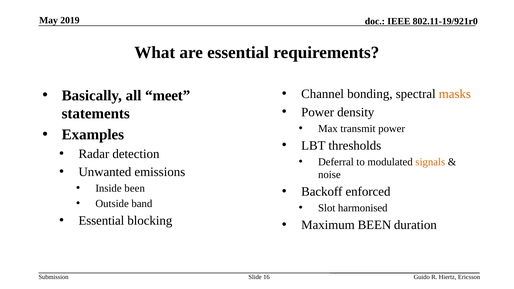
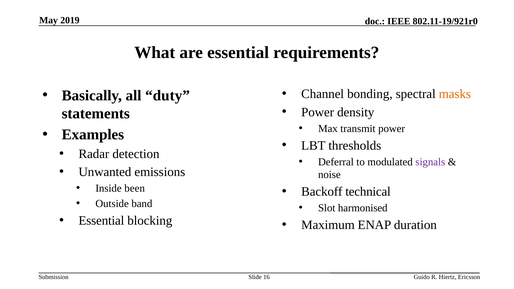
meet: meet -> duty (168, 96)
signals colour: orange -> purple (430, 162)
enforced: enforced -> technical (368, 192)
Maximum BEEN: BEEN -> ENAP (374, 225)
